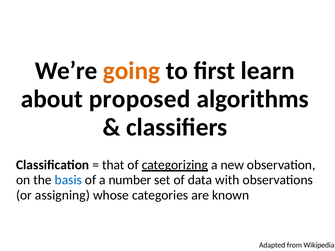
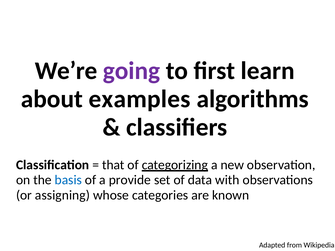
going colour: orange -> purple (132, 71)
proposed: proposed -> examples (140, 99)
number: number -> provide (130, 180)
